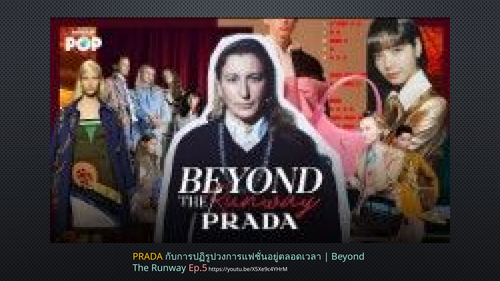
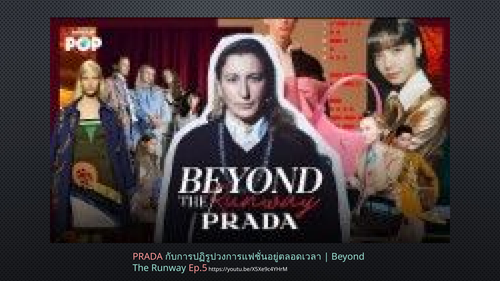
PRADA colour: yellow -> pink (148, 257)
